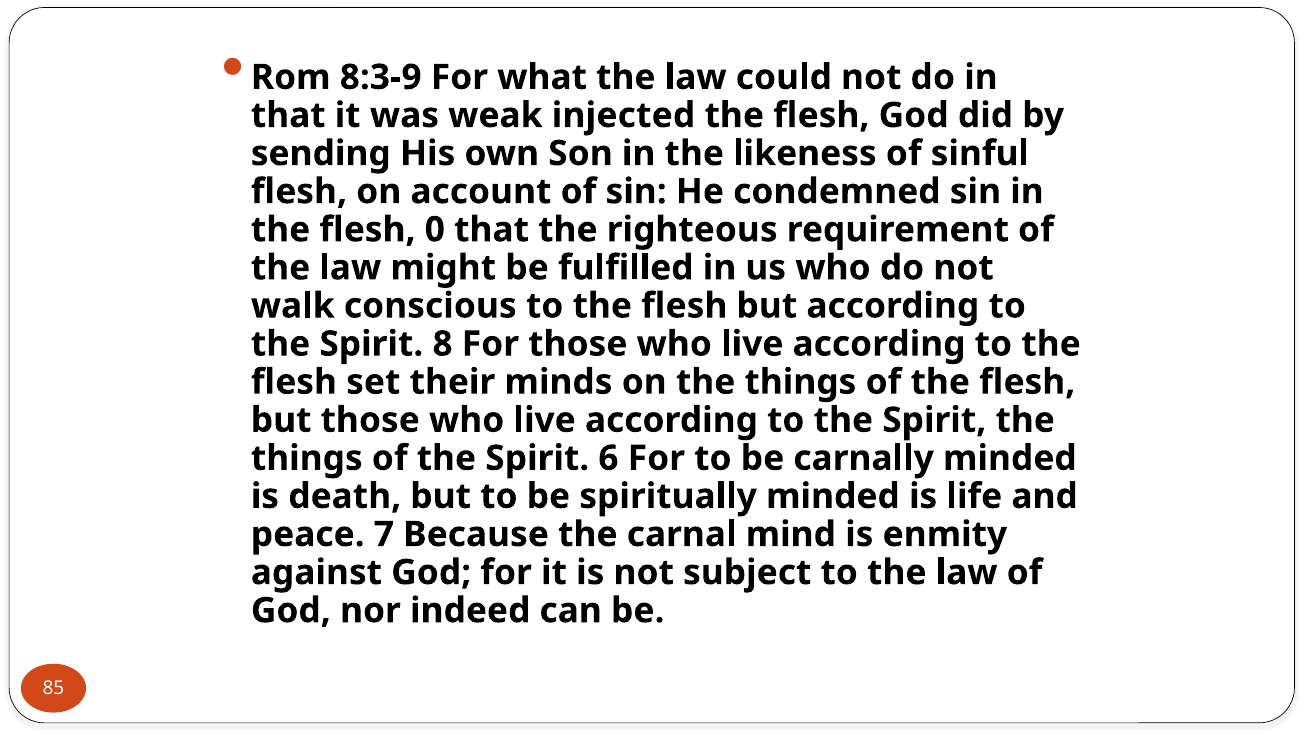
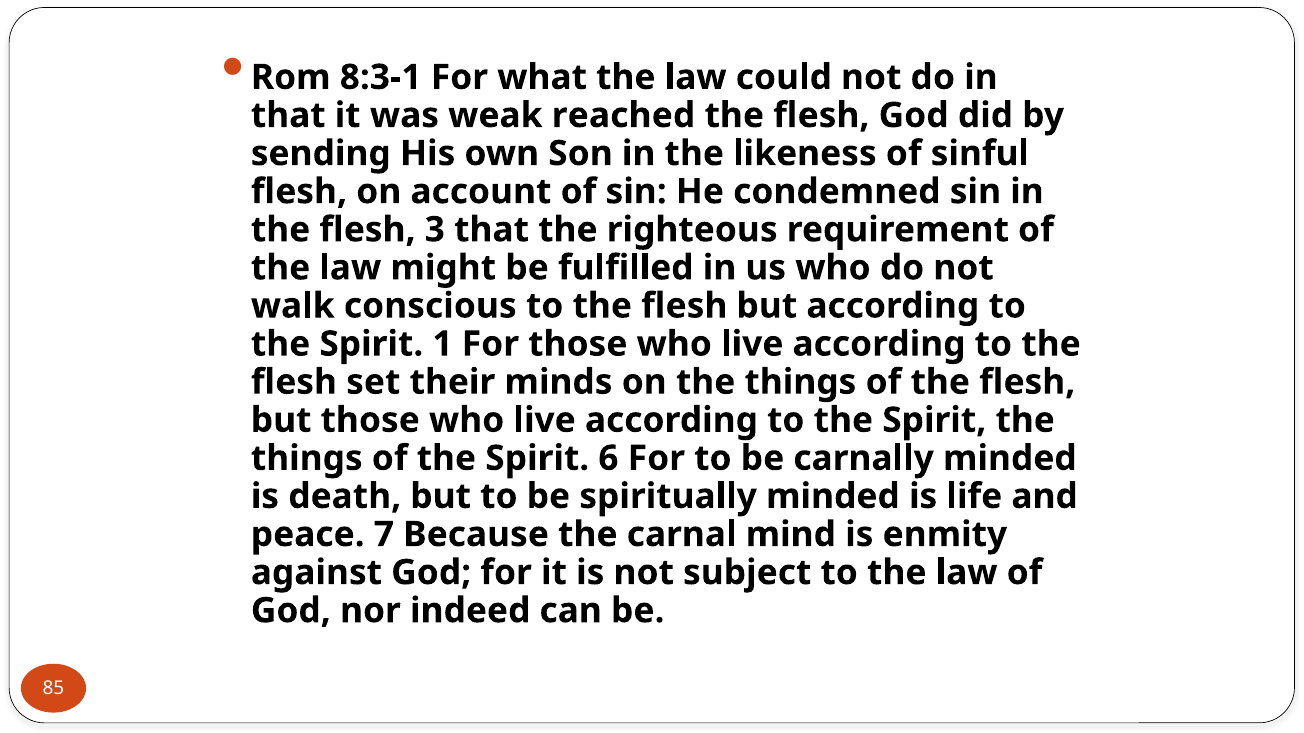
8:3-9: 8:3-9 -> 8:3-1 (381, 77)
injected: injected -> reached (623, 115)
0: 0 -> 3 (435, 230)
8: 8 -> 1 (443, 344)
